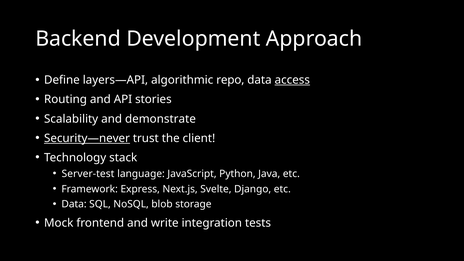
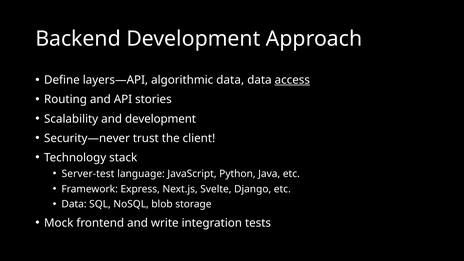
algorithmic repo: repo -> data (230, 80)
and demonstrate: demonstrate -> development (161, 119)
Security—never underline: present -> none (87, 138)
